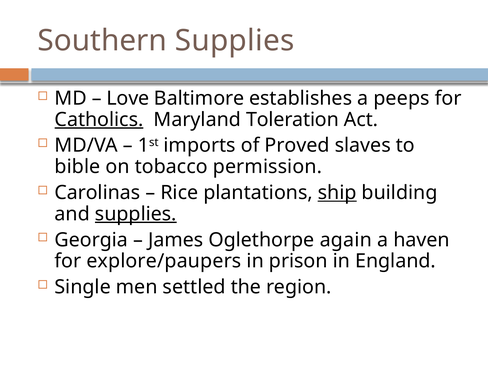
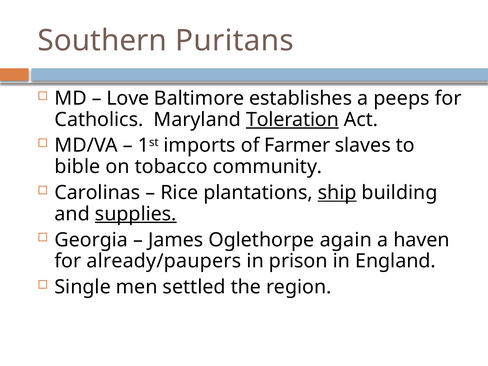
Southern Supplies: Supplies -> Puritans (235, 41)
Catholics underline: present -> none (99, 120)
Toleration underline: none -> present (292, 120)
Proved: Proved -> Farmer (297, 146)
permission: permission -> community (268, 167)
explore/paupers: explore/paupers -> already/paupers (164, 261)
